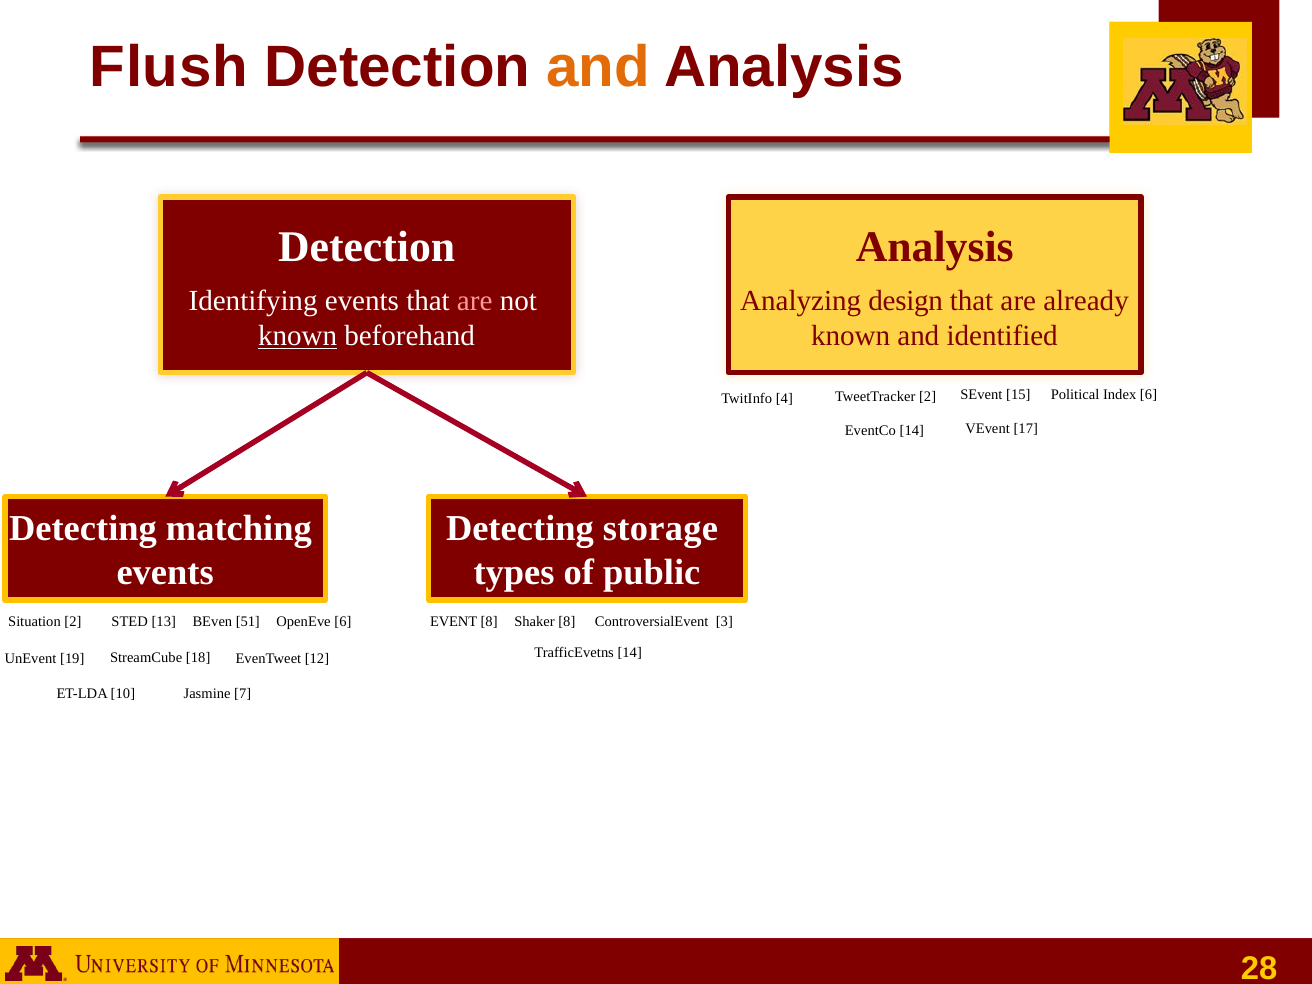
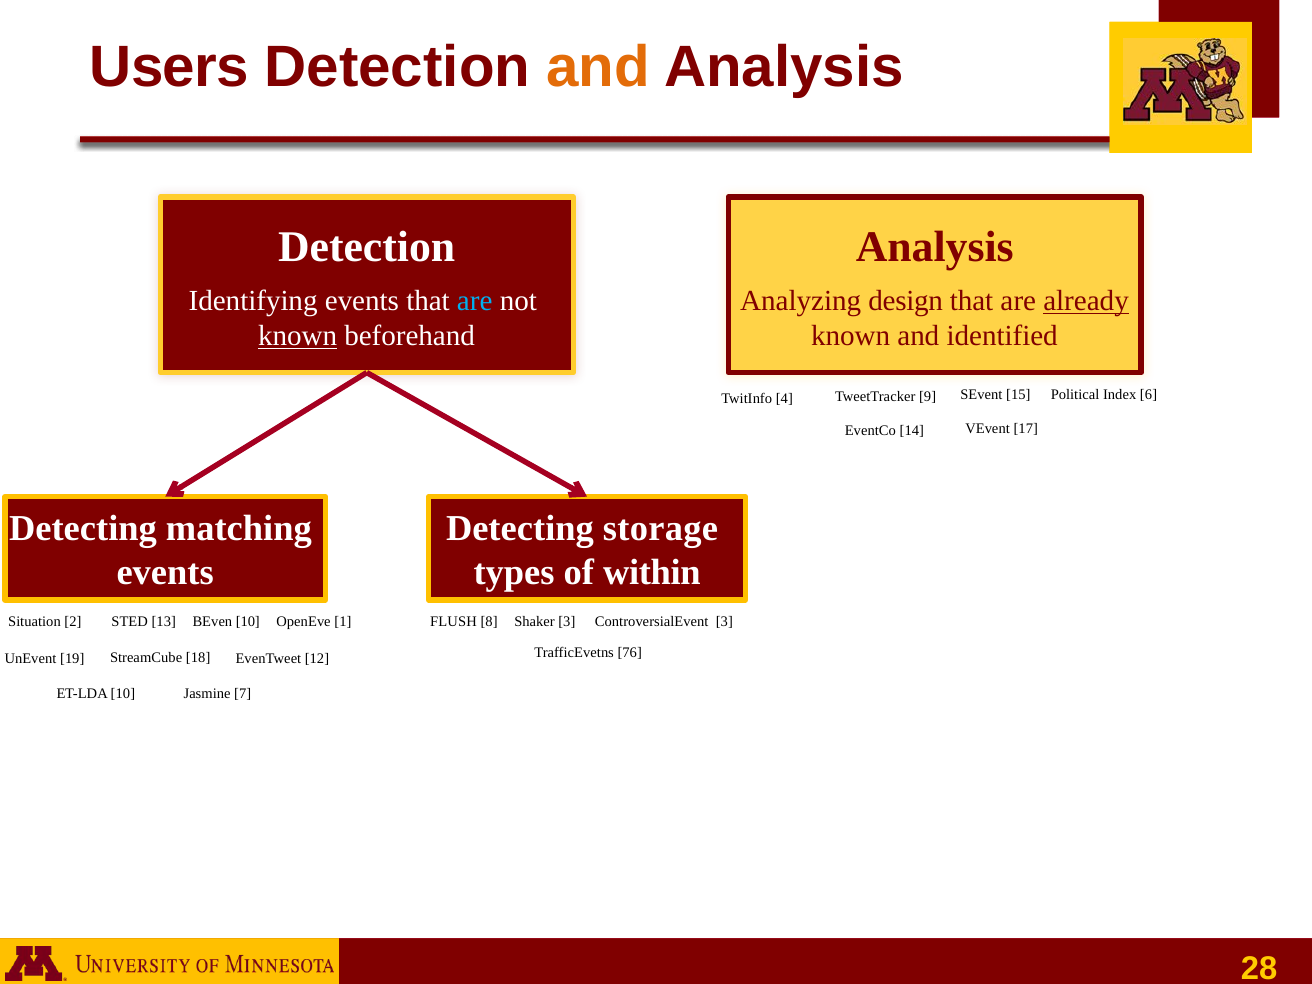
Flush: Flush -> Users (169, 67)
are colour: pink -> light blue (475, 301)
already underline: none -> present (1086, 301)
TweetTracker 2: 2 -> 9 (928, 396)
public: public -> within (652, 573)
BEven 51: 51 -> 10 (248, 622)
OpenEve 6: 6 -> 1 (343, 622)
EVENT: EVENT -> FLUSH (453, 622)
Shaker 8: 8 -> 3 (567, 622)
TrafficEvetns 14: 14 -> 76 (630, 653)
